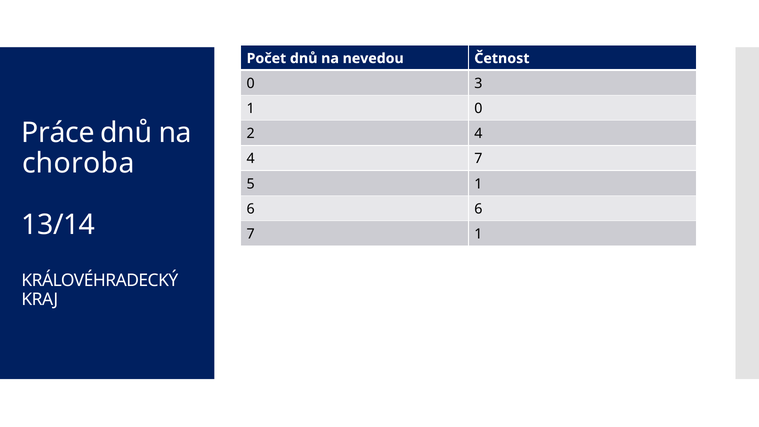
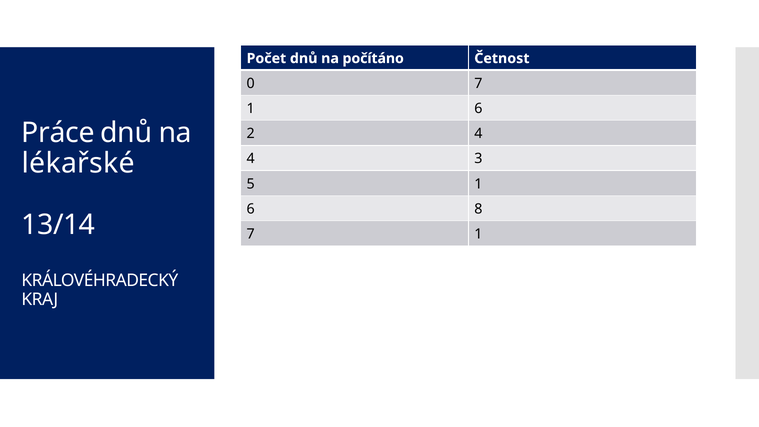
nevedou: nevedou -> počítáno (373, 58)
0 3: 3 -> 7 (478, 83)
0: 0 -> 6 (478, 109)
4 7: 7 -> 3 (478, 159)
choroba: choroba -> lékařské (78, 163)
6 6: 6 -> 8 (478, 209)
